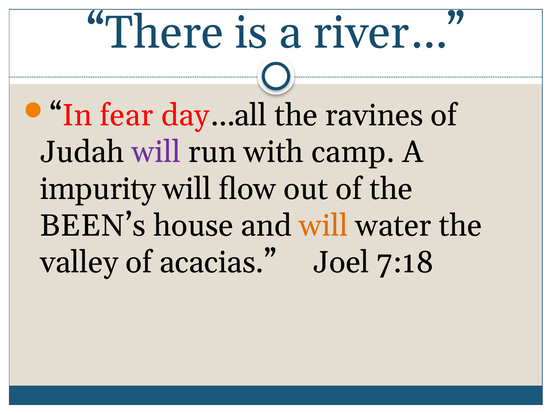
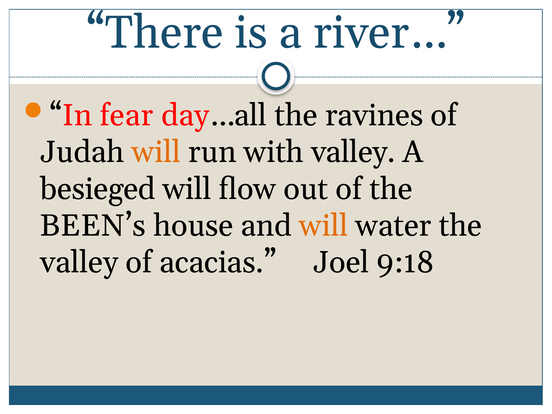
will colour: purple -> orange (156, 152)
with camp: camp -> valley (353, 152)
impurity: impurity -> besieged (98, 189)
7:18: 7:18 -> 9:18 (406, 263)
